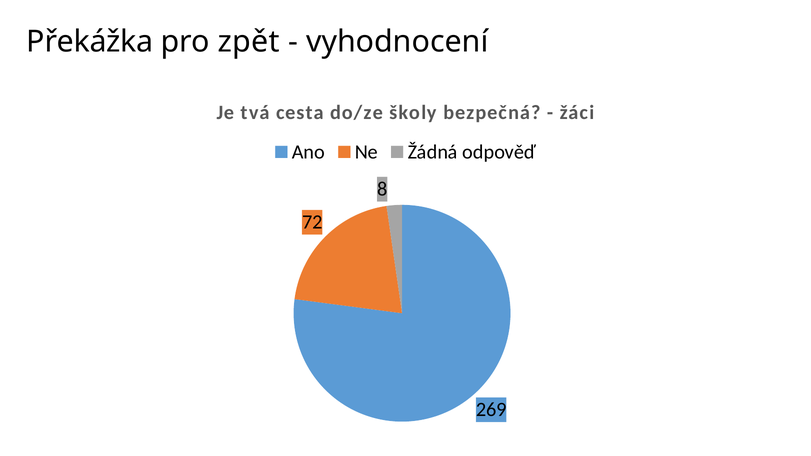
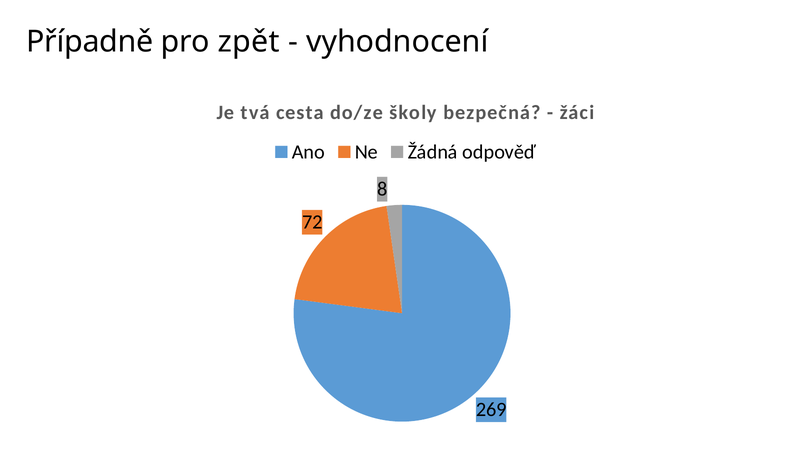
Překážka: Překážka -> Případně (90, 42)
